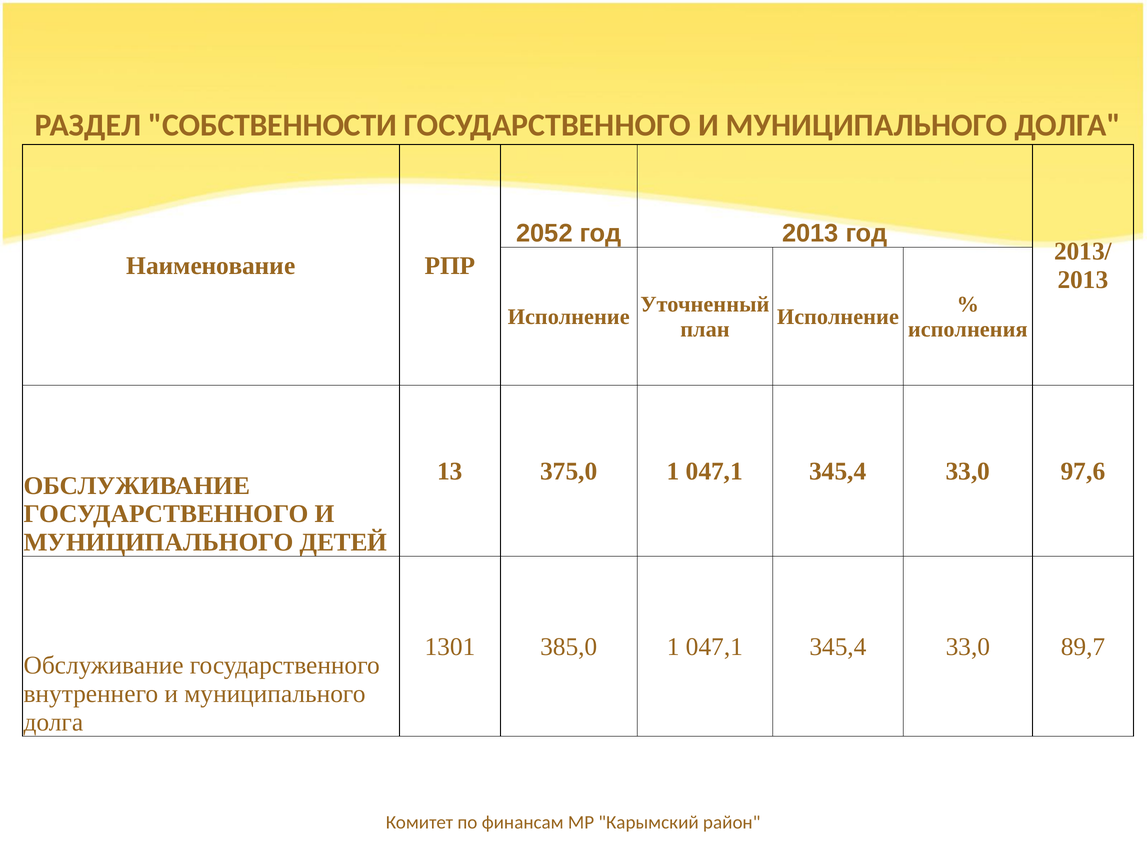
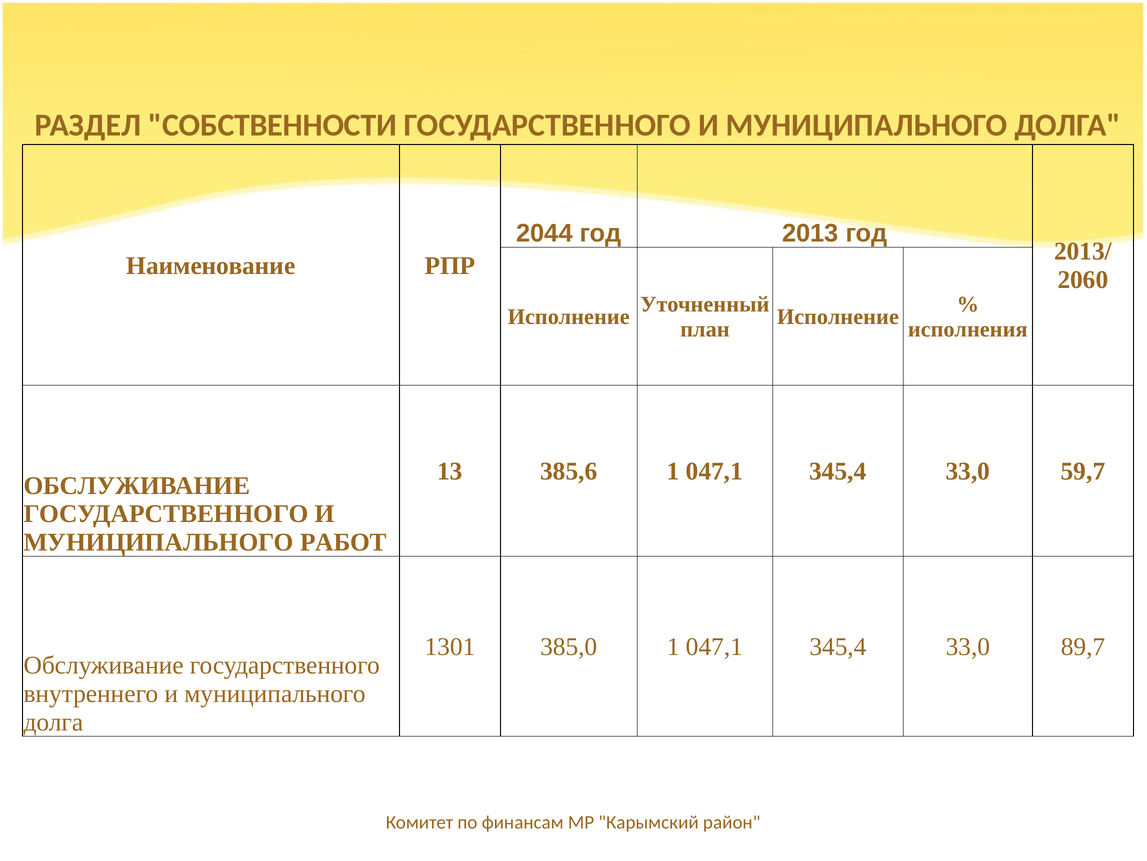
2052: 2052 -> 2044 (544, 233)
2013: 2013 -> 2060 (1083, 280)
375,0: 375,0 -> 385,6 (569, 471)
97,6: 97,6 -> 59,7 (1083, 471)
ДЕТЕЙ: ДЕТЕЙ -> РАБОТ (343, 542)
